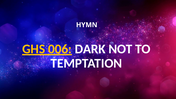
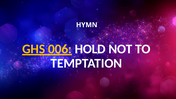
DARK: DARK -> HOLD (90, 49)
